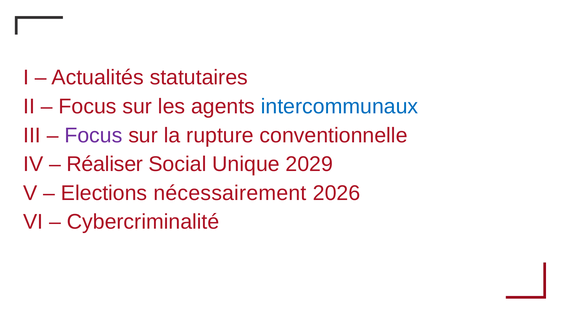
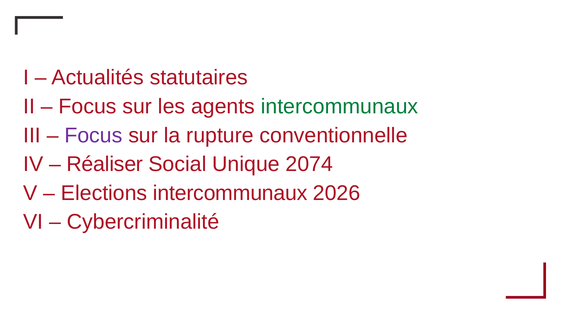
intercommunaux colour: blue -> green (340, 107)
2029: 2029 -> 2074 (309, 164)
Elections nécessairement: nécessairement -> intercommunaux (230, 193)
